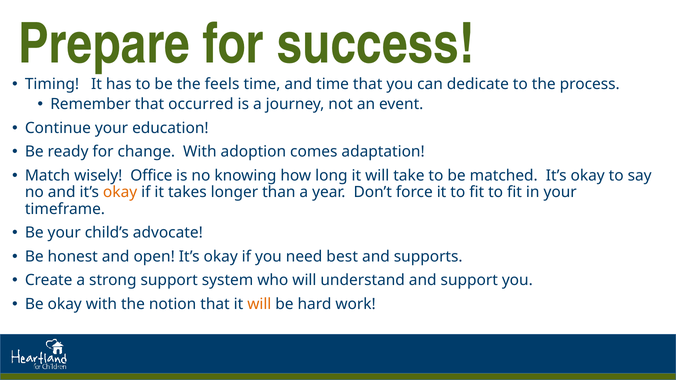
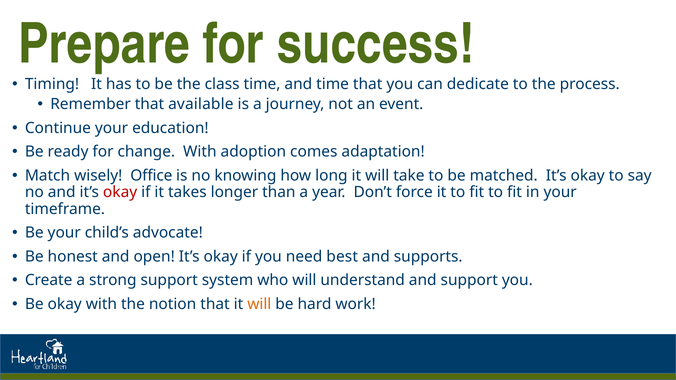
feels: feels -> class (222, 84)
occurred: occurred -> available (201, 104)
okay colour: orange -> red (120, 192)
